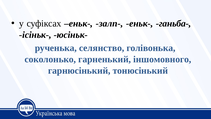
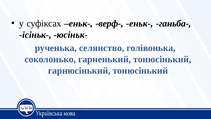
залп-: залп- -> верф- (109, 23)
гарненький іншомовного: іншомовного -> тонюсінький (162, 59)
